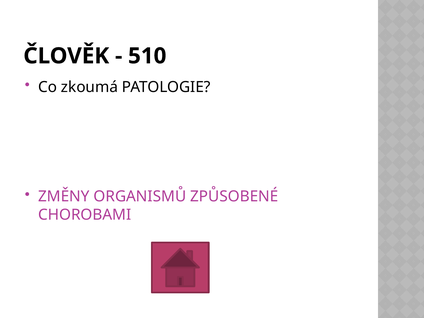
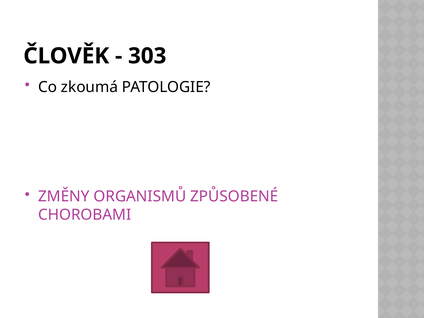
510: 510 -> 303 (147, 56)
